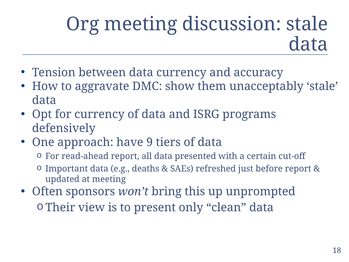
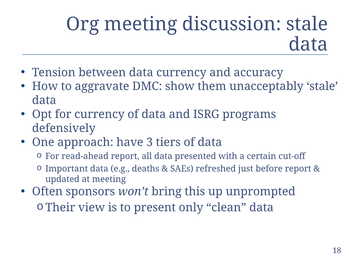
9: 9 -> 3 (150, 142)
